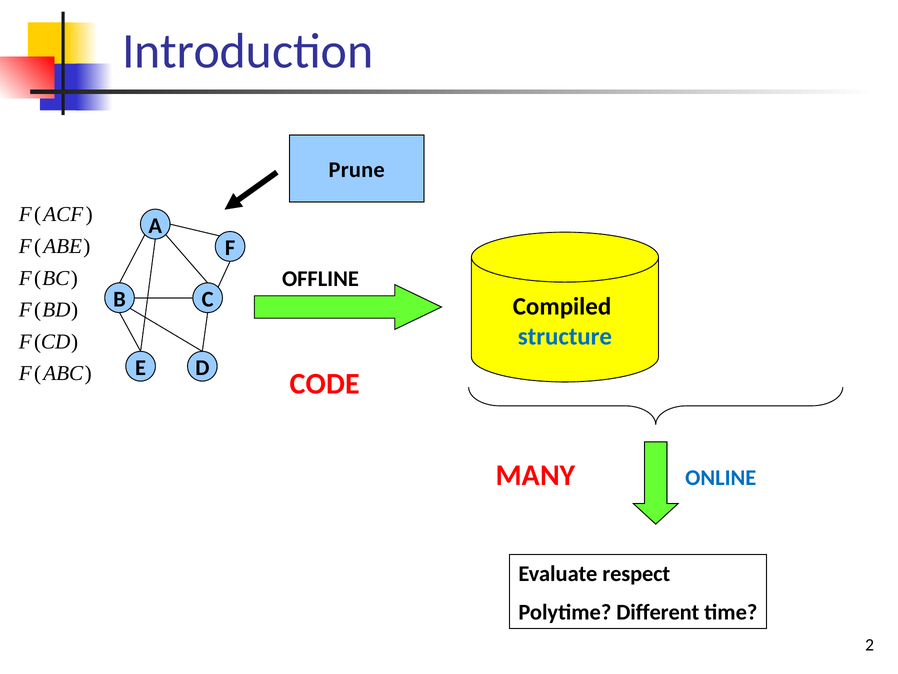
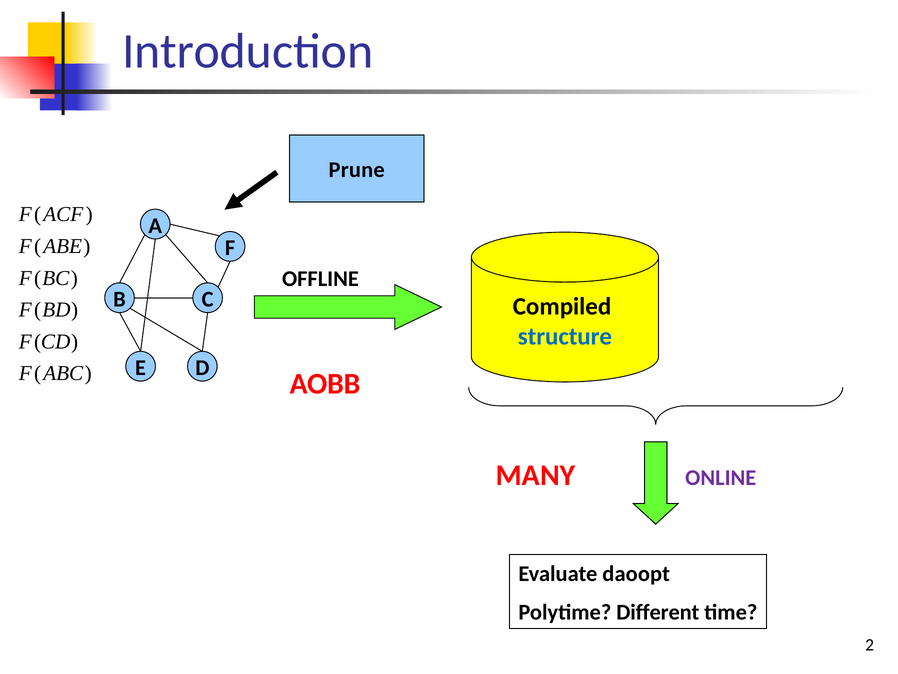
CODE: CODE -> AOBB (325, 384)
ONLINE colour: blue -> purple (721, 477)
respect: respect -> daoopt (636, 574)
